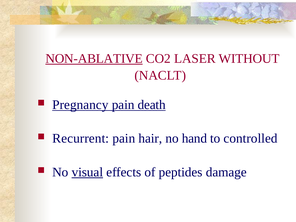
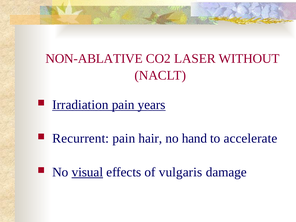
NON-ABLATIVE underline: present -> none (94, 59)
Pregnancy: Pregnancy -> Irradiation (80, 105)
death: death -> years (152, 105)
controlled: controlled -> accelerate (251, 138)
peptides: peptides -> vulgaris (181, 172)
